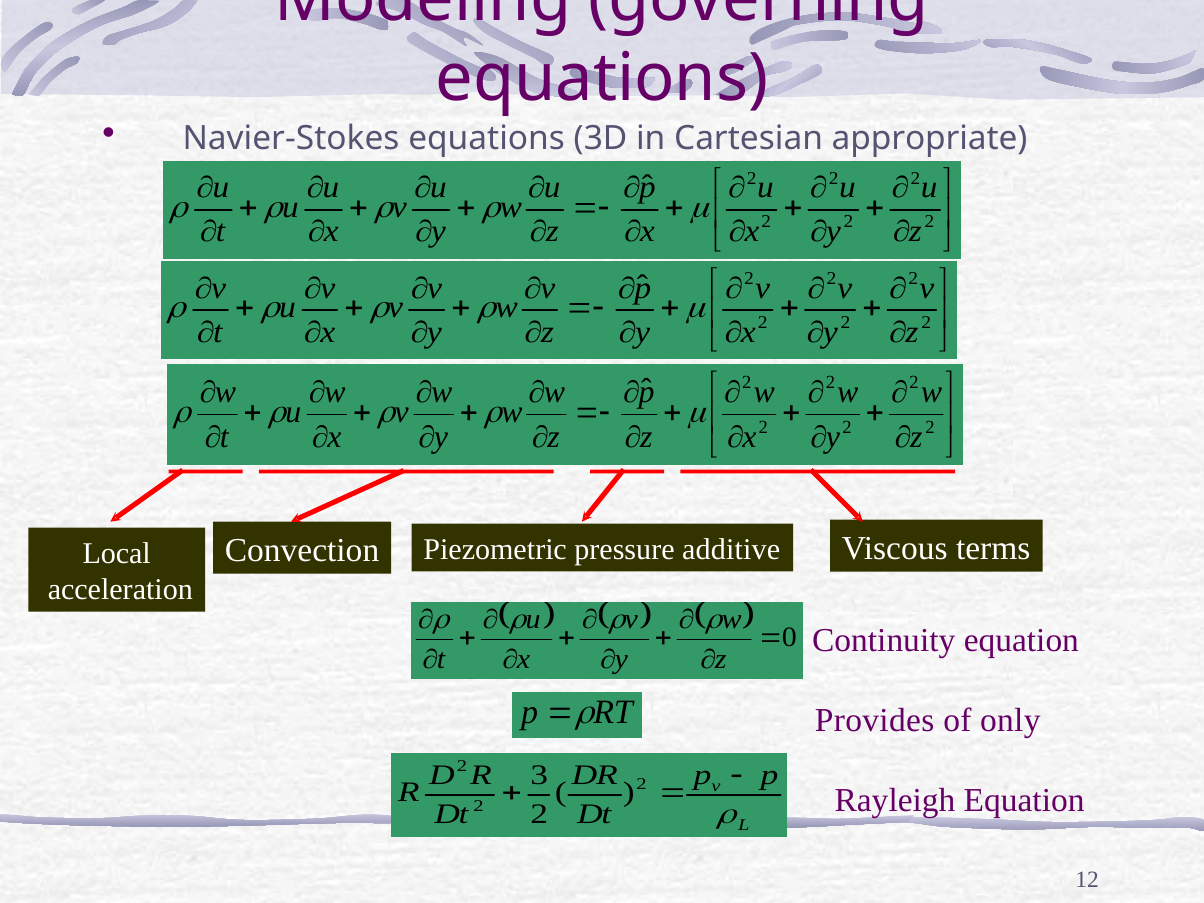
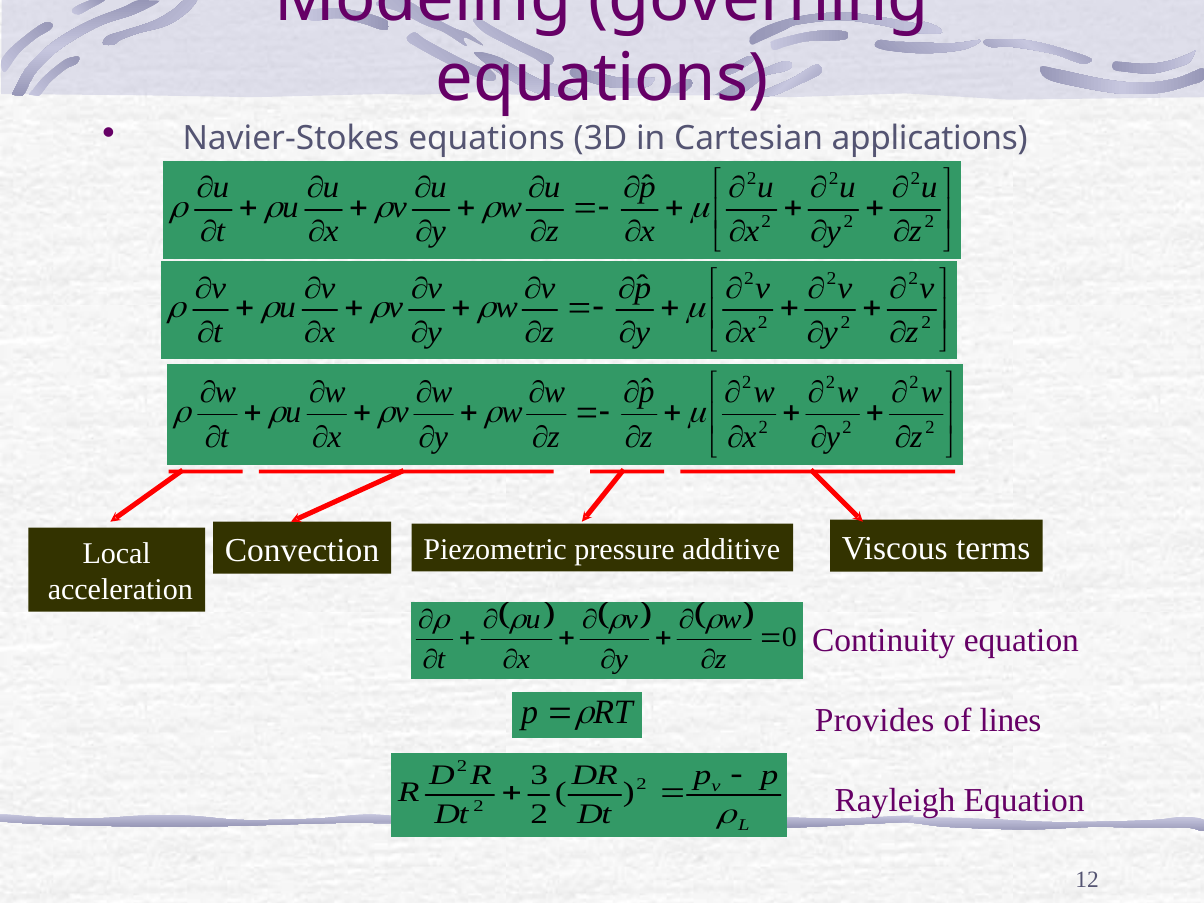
appropriate: appropriate -> applications (930, 139)
only: only -> lines (1011, 721)
